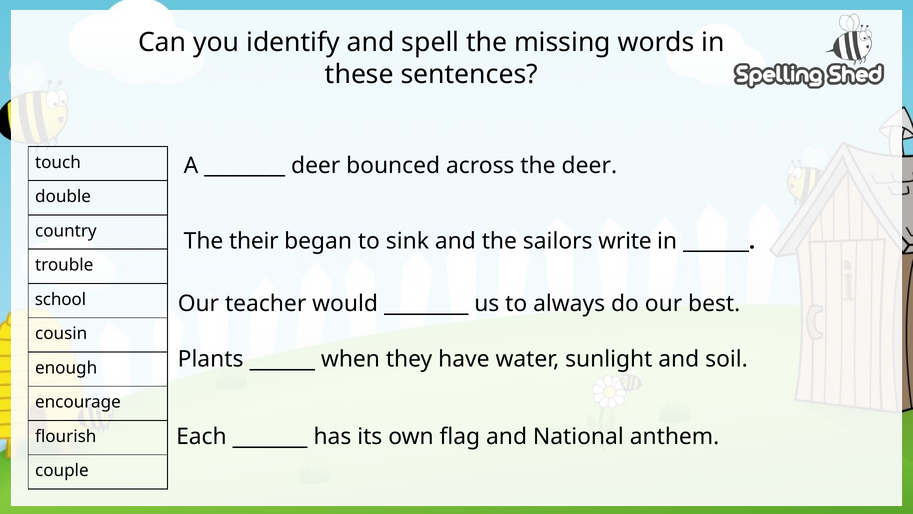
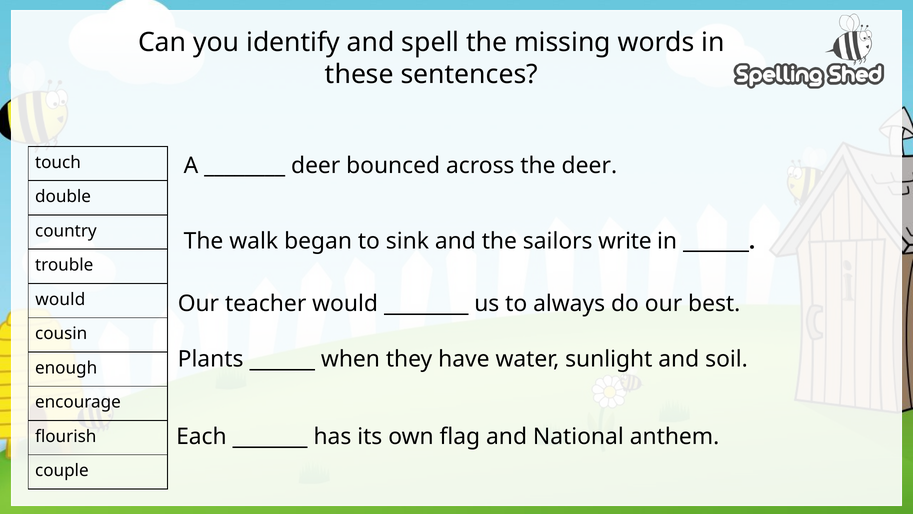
their: their -> walk (254, 241)
school: school -> would (60, 299)
